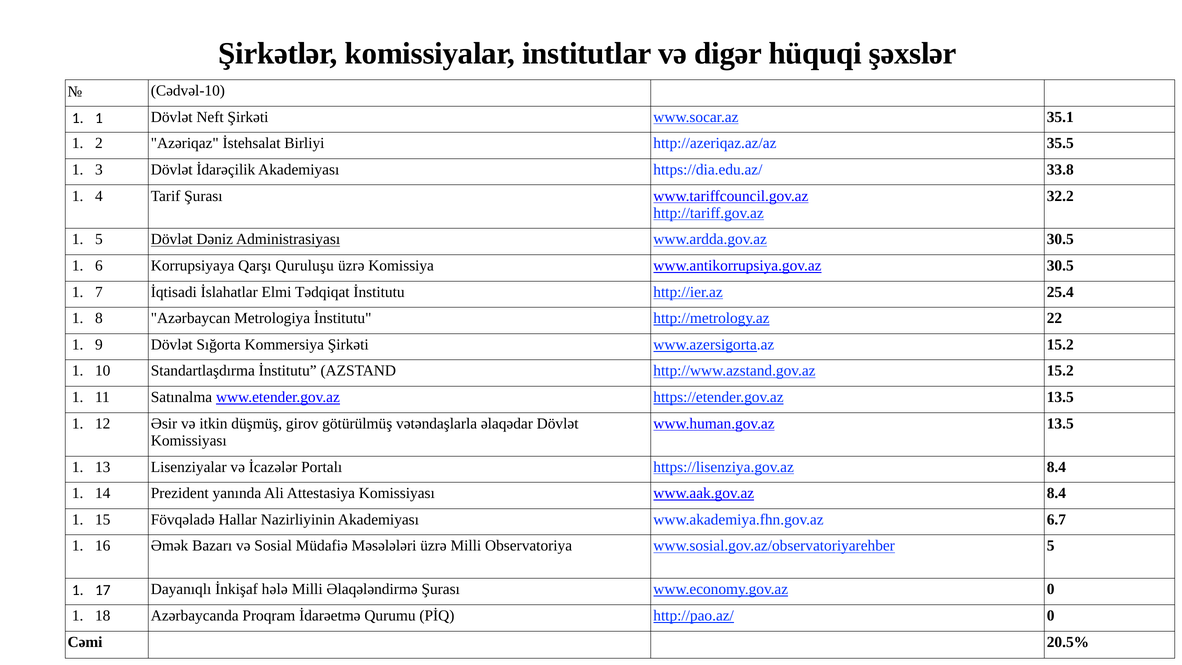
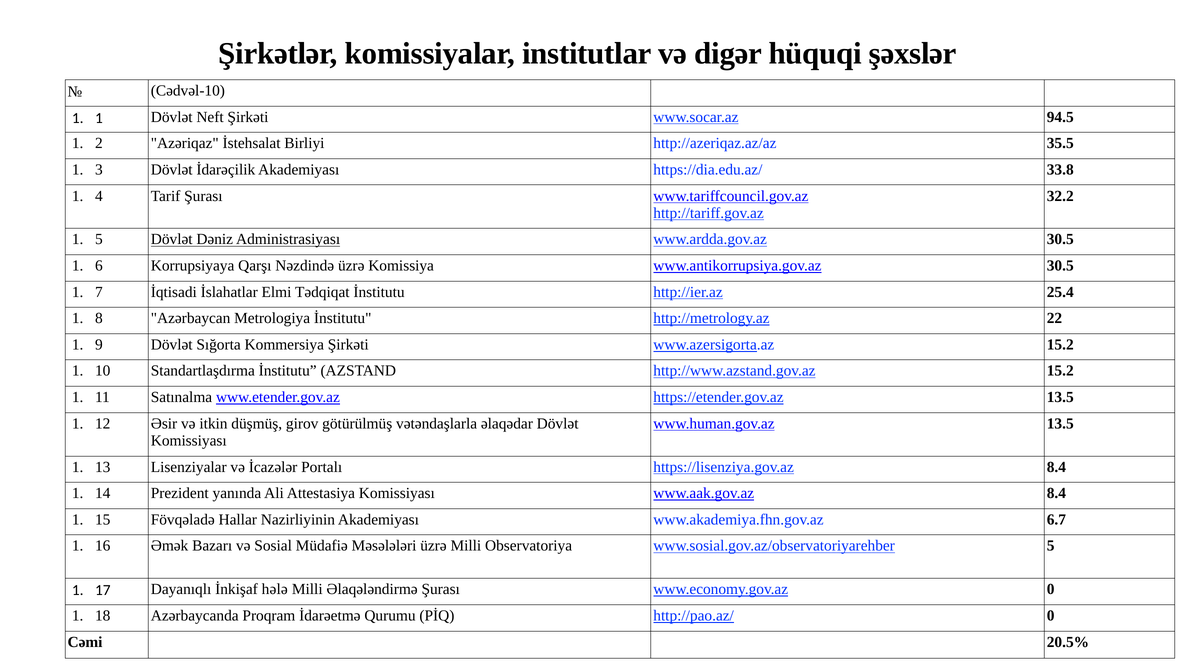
35.1: 35.1 -> 94.5 (1060, 117)
Quruluşu: Quruluşu -> Nəzdində (305, 266)
